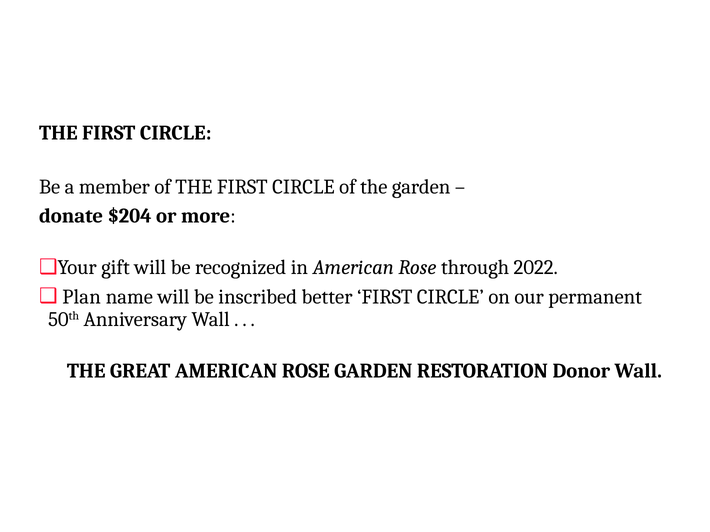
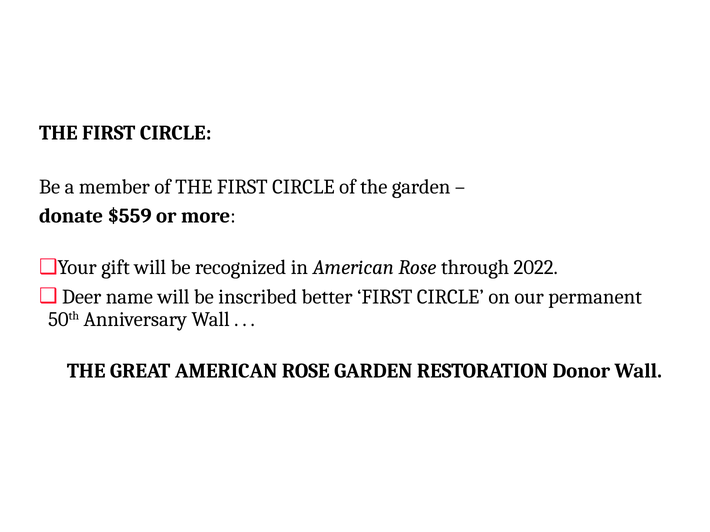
$204: $204 -> $559 (130, 216)
Plan: Plan -> Deer (82, 297)
